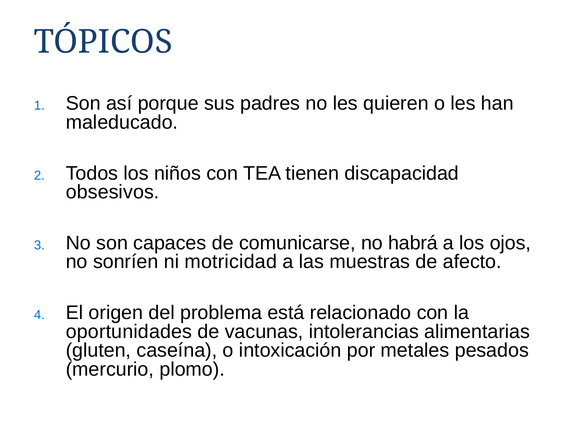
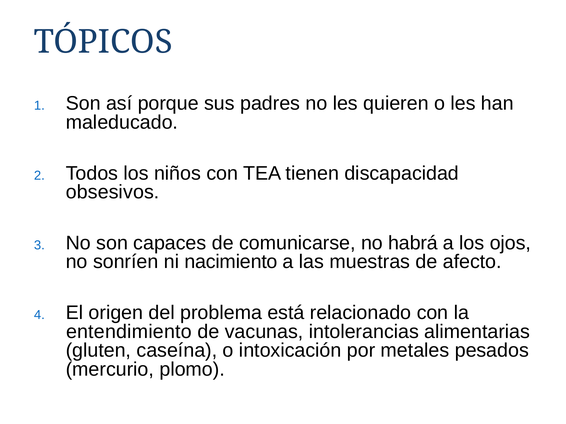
motricidad: motricidad -> nacimiento (231, 262)
oportunidades: oportunidades -> entendimiento (129, 332)
